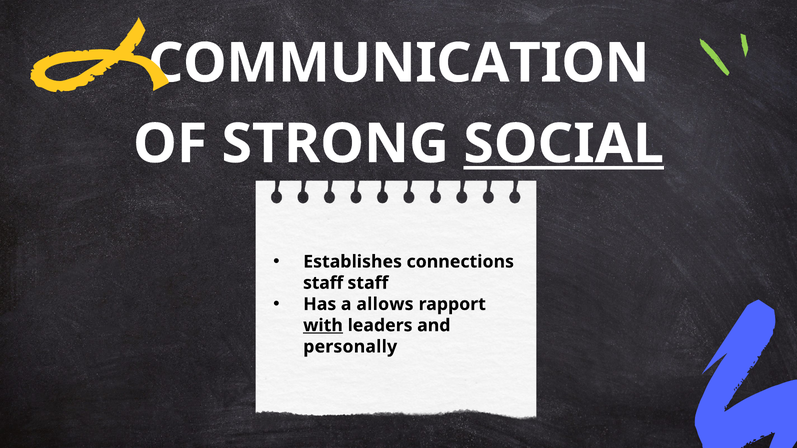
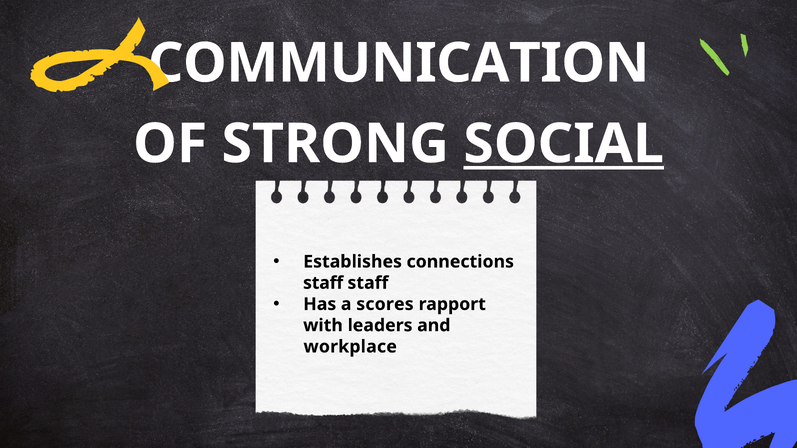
allows: allows -> scores (385, 304)
with underline: present -> none (323, 326)
personally: personally -> workplace (350, 347)
